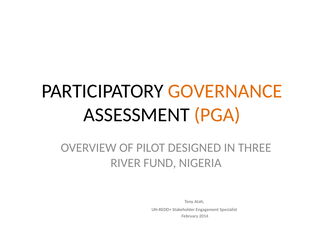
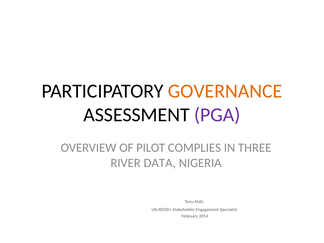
PGA colour: orange -> purple (217, 115)
DESIGNED: DESIGNED -> COMPLIES (194, 148)
FUND: FUND -> DATA (160, 163)
